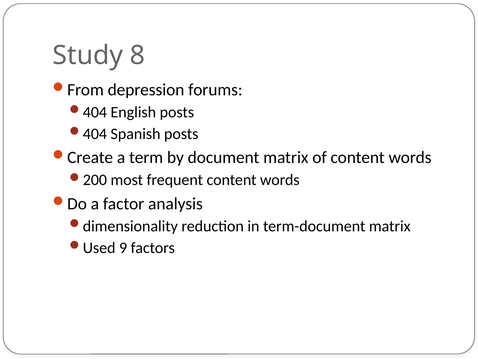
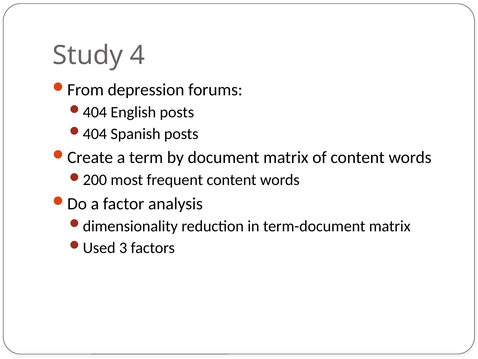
8: 8 -> 4 (137, 55)
9: 9 -> 3 (123, 247)
